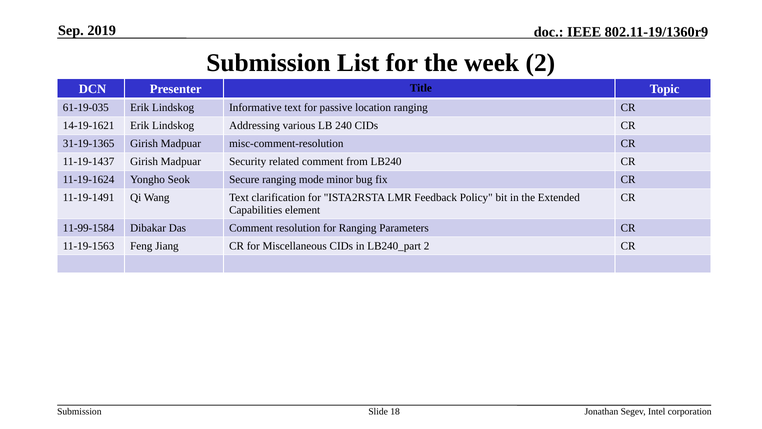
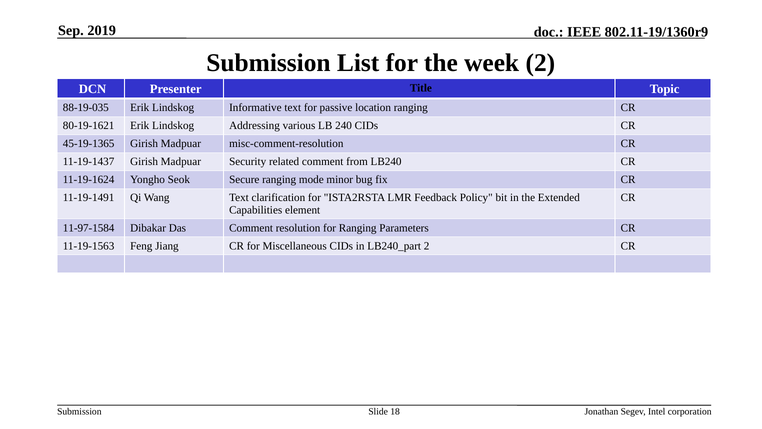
61-19-035: 61-19-035 -> 88-19-035 (86, 108)
14-19-1621: 14-19-1621 -> 80-19-1621 (89, 126)
31-19-1365: 31-19-1365 -> 45-19-1365 (89, 144)
11-99-1584: 11-99-1584 -> 11-97-1584 (89, 228)
